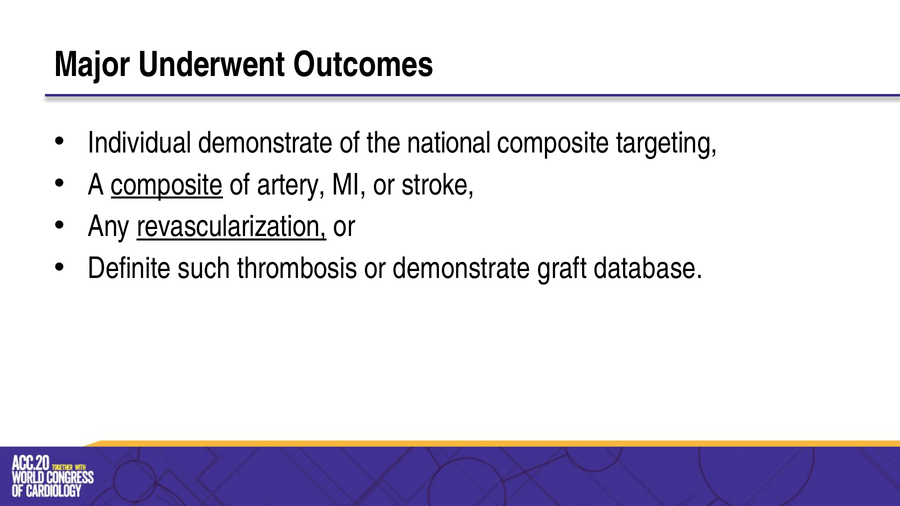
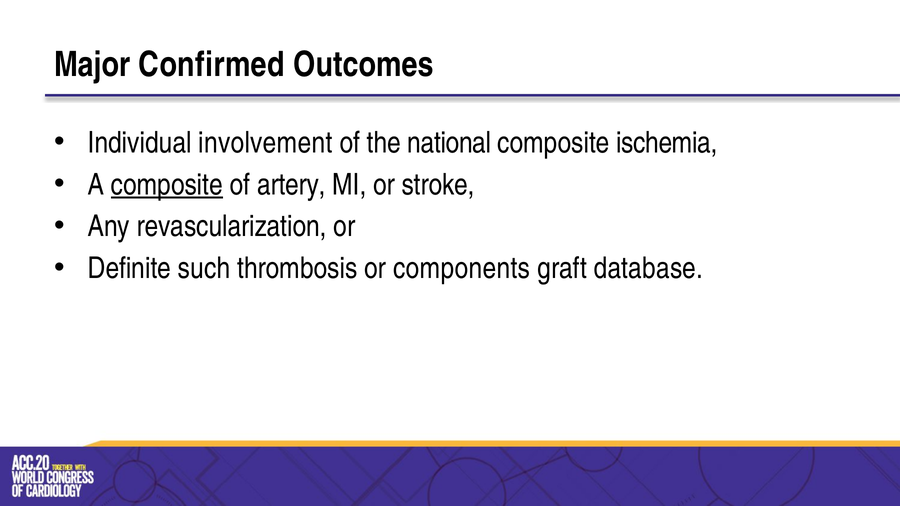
Underwent: Underwent -> Confirmed (212, 65)
Individual demonstrate: demonstrate -> involvement (265, 143)
targeting: targeting -> ischemia (667, 143)
revascularization underline: present -> none (232, 227)
or demonstrate: demonstrate -> components (462, 269)
